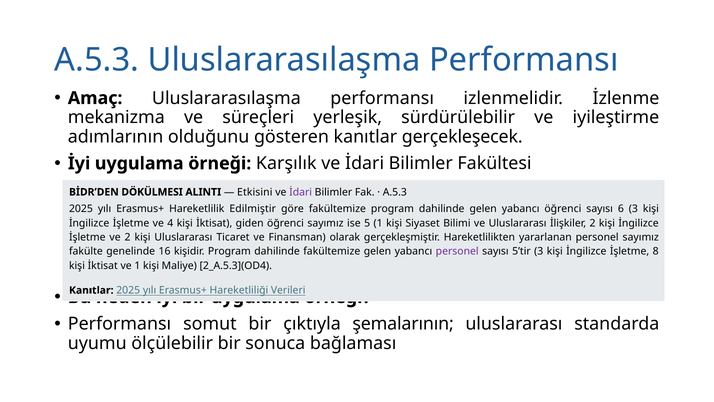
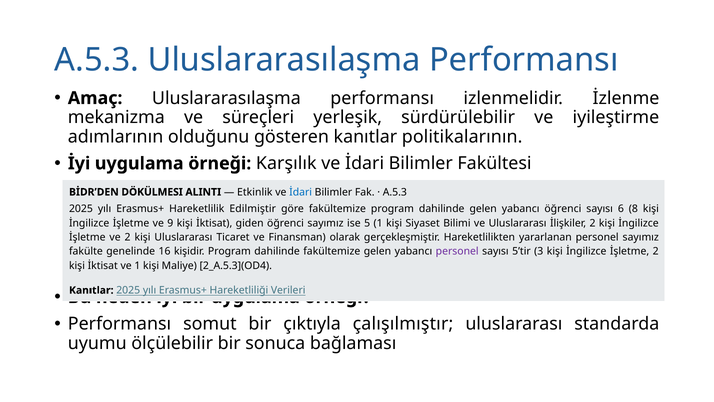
gerçekleşecek: gerçekleşecek -> politikalarının (462, 137)
Etkisini: Etkisini -> Etkinlik (255, 192)
İdari colour: purple -> blue (301, 192)
6 3: 3 -> 8 (633, 209)
4: 4 -> 9 (170, 223)
İşletme 8: 8 -> 2 (656, 251)
şemalarının: şemalarının -> çalışılmıştır (403, 324)
